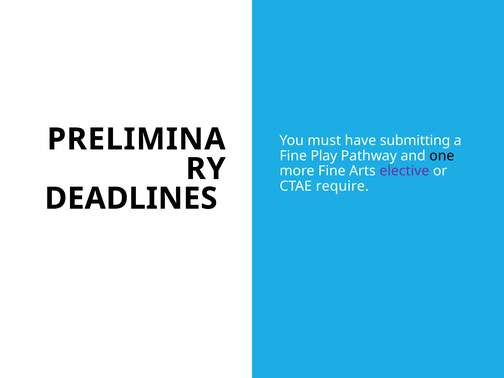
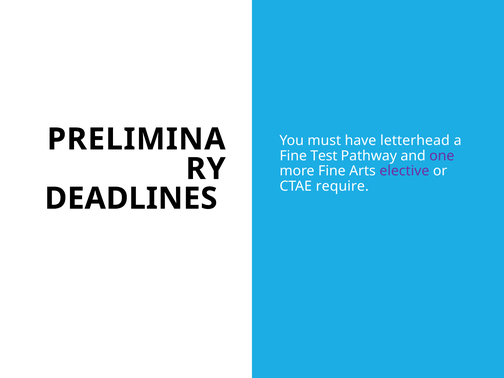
submitting: submitting -> letterhead (415, 141)
Play: Play -> Test (324, 156)
one colour: black -> purple (442, 156)
